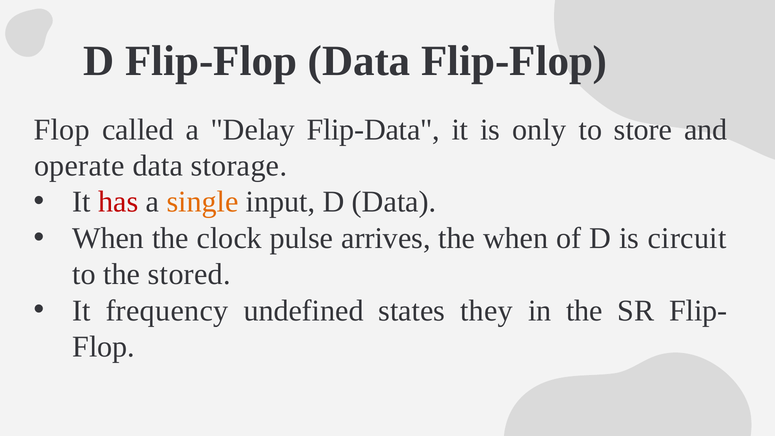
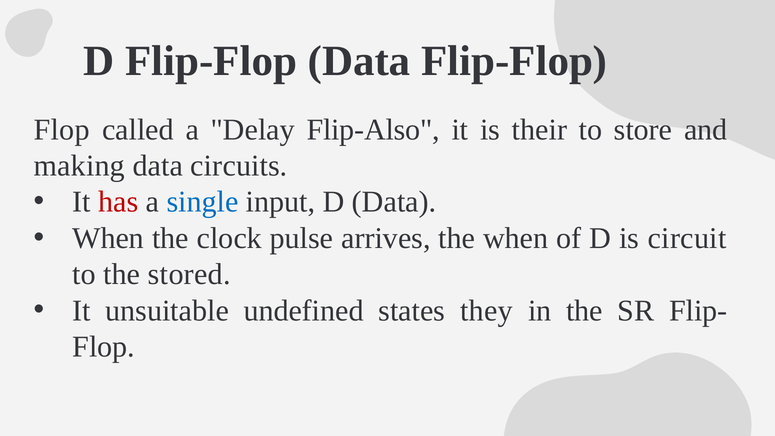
Flip-Data: Flip-Data -> Flip-Also (373, 130)
only: only -> their (539, 130)
operate: operate -> making (79, 166)
storage: storage -> circuits (239, 166)
single colour: orange -> blue (203, 202)
frequency: frequency -> unsuitable (167, 311)
